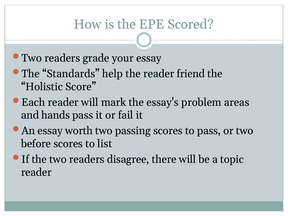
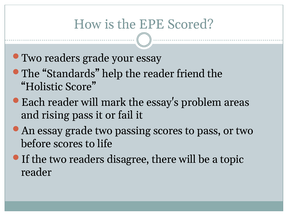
hands: hands -> rising (56, 115)
essay worth: worth -> grade (79, 131)
list: list -> life (105, 144)
